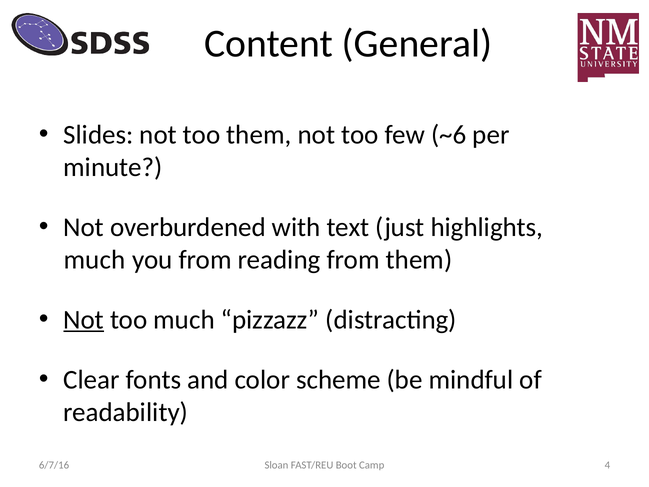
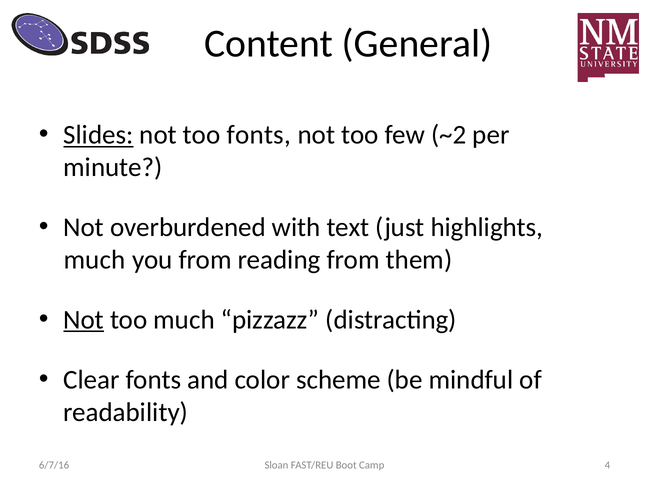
Slides underline: none -> present (98, 135)
too them: them -> fonts (259, 135)
~6: ~6 -> ~2 (449, 135)
